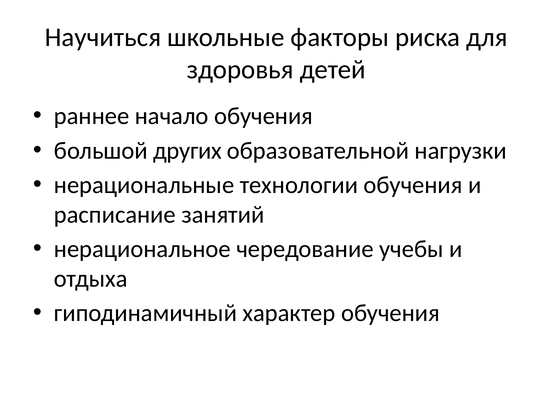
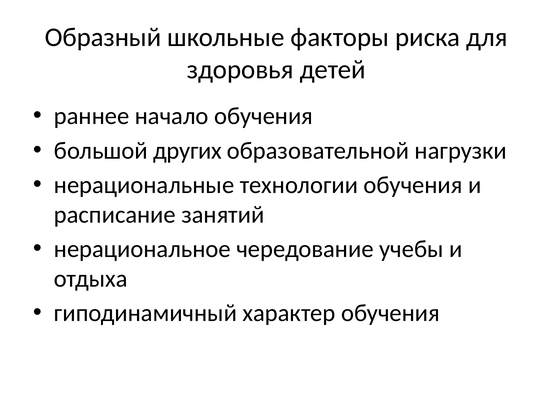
Научиться: Научиться -> Образный (103, 37)
